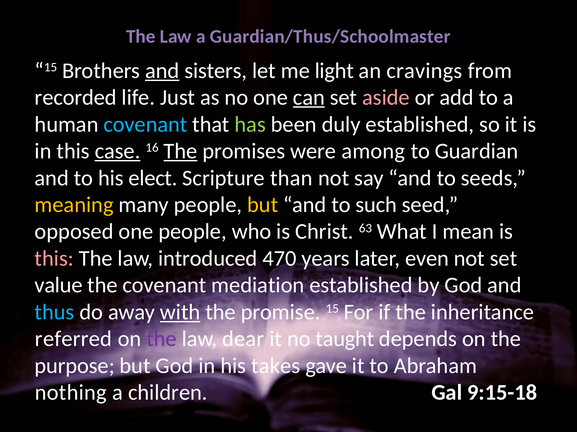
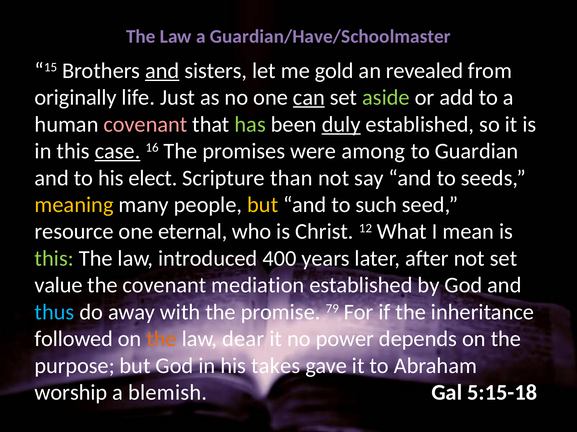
Guardian/Thus/Schoolmaster: Guardian/Thus/Schoolmaster -> Guardian/Have/Schoolmaster (330, 37)
light: light -> gold (334, 71)
cravings: cravings -> revealed (425, 71)
recorded: recorded -> originally (76, 98)
aside colour: pink -> light green (386, 98)
covenant colour: light blue -> pink (145, 125)
duly underline: none -> present (341, 125)
The underline: present -> none (181, 151)
opposed: opposed -> resource (74, 232)
one people: people -> eternal (193, 232)
63: 63 -> 12 (365, 228)
this colour: pink -> light green (54, 259)
470: 470 -> 400 (280, 259)
even: even -> after (427, 259)
with underline: present -> none (180, 313)
promise 15: 15 -> 79 (332, 309)
referred: referred -> followed (74, 339)
the colour: purple -> orange (162, 339)
taught: taught -> power (345, 339)
nothing: nothing -> worship (71, 393)
children: children -> blemish (168, 393)
9:15-18: 9:15-18 -> 5:15-18 (502, 393)
